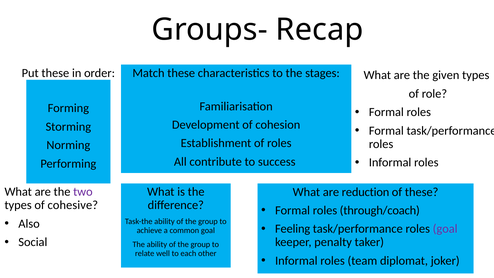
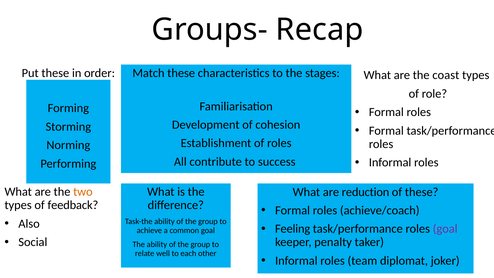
given: given -> coast (446, 75)
two colour: purple -> orange (83, 192)
cohesive: cohesive -> feedback (73, 205)
through/coach: through/coach -> achieve/coach (380, 210)
